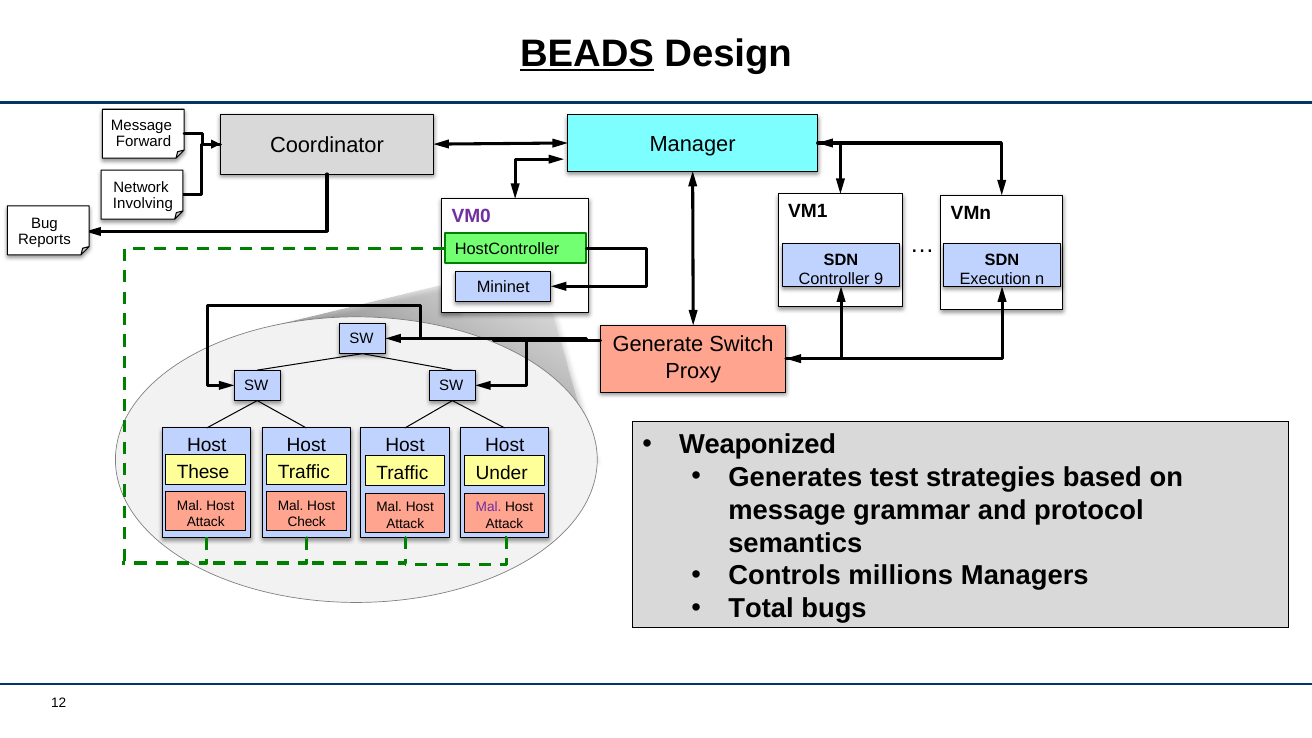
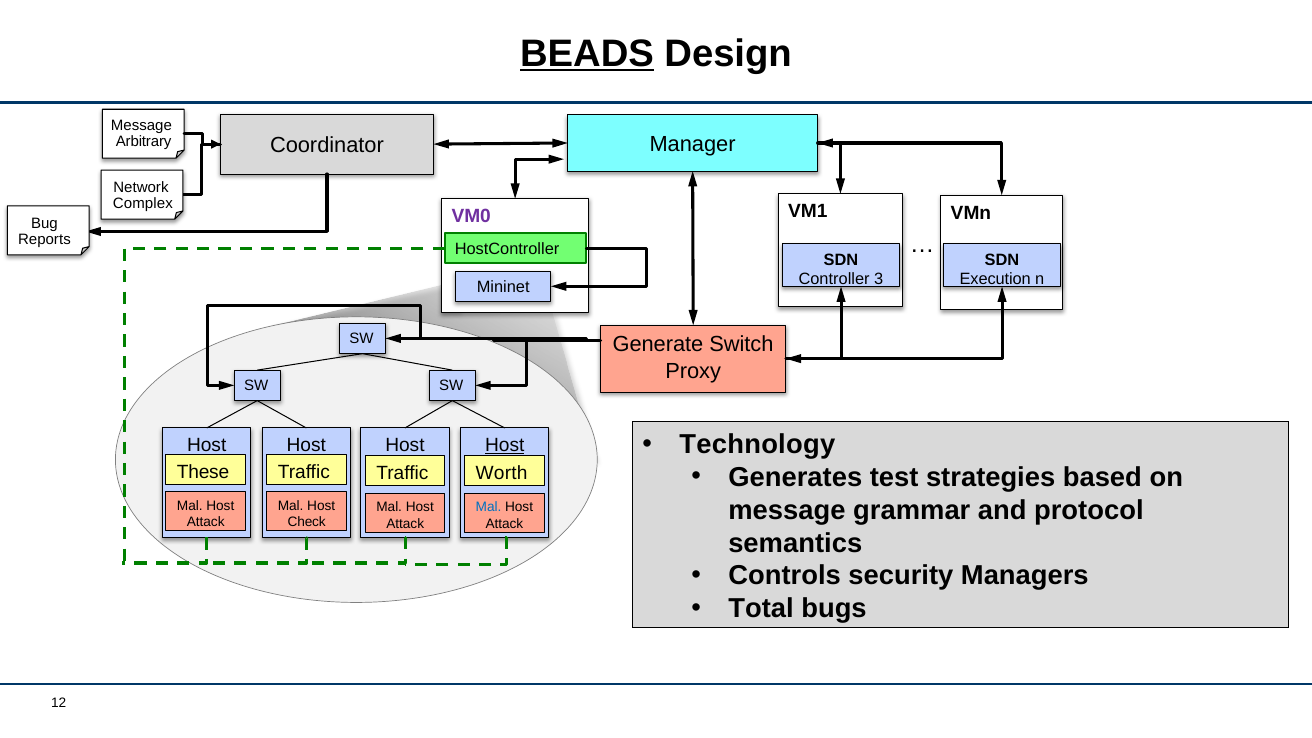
Forward: Forward -> Arbitrary (144, 141)
Involving: Involving -> Complex (143, 204)
9: 9 -> 3 (879, 279)
Weaponized: Weaponized -> Technology (757, 445)
Host underline: none -> present (505, 446)
Under: Under -> Worth (502, 474)
Mal colour: purple -> blue (488, 507)
millions: millions -> security (901, 576)
